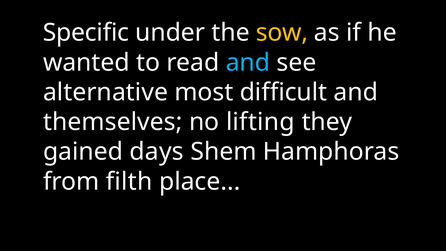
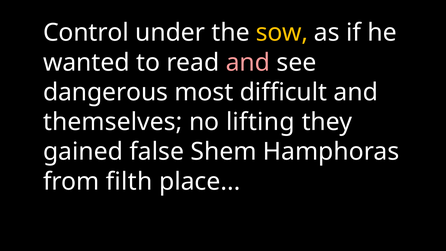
Specific: Specific -> Control (86, 33)
and colour: light blue -> pink (248, 62)
alternative: alternative -> dangerous (106, 92)
days: days -> false (157, 152)
